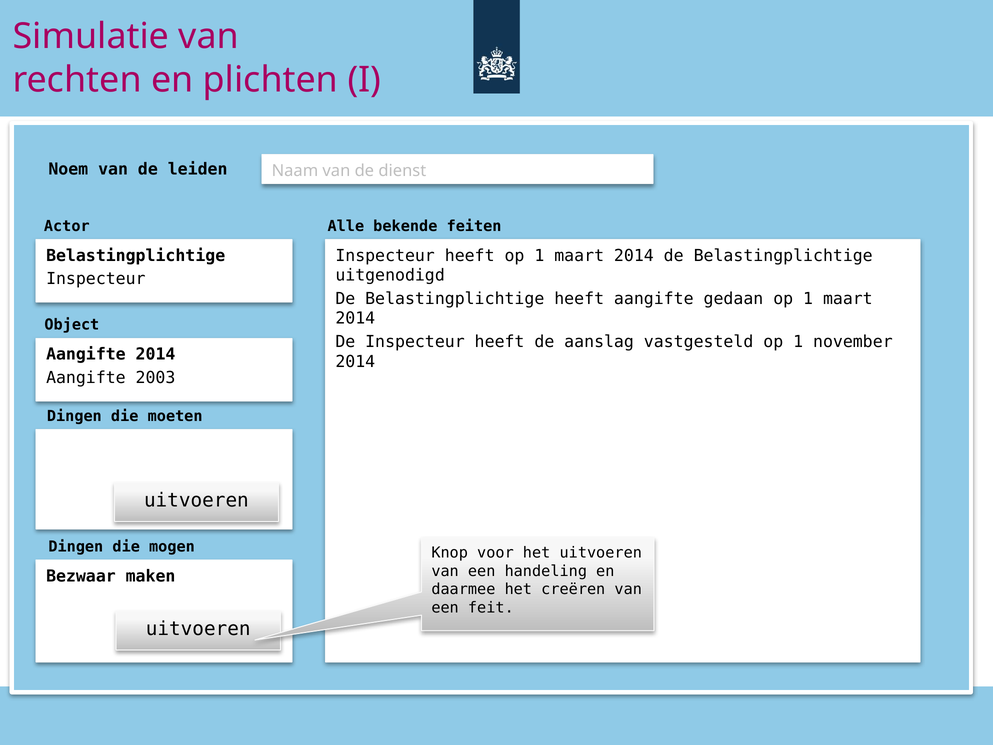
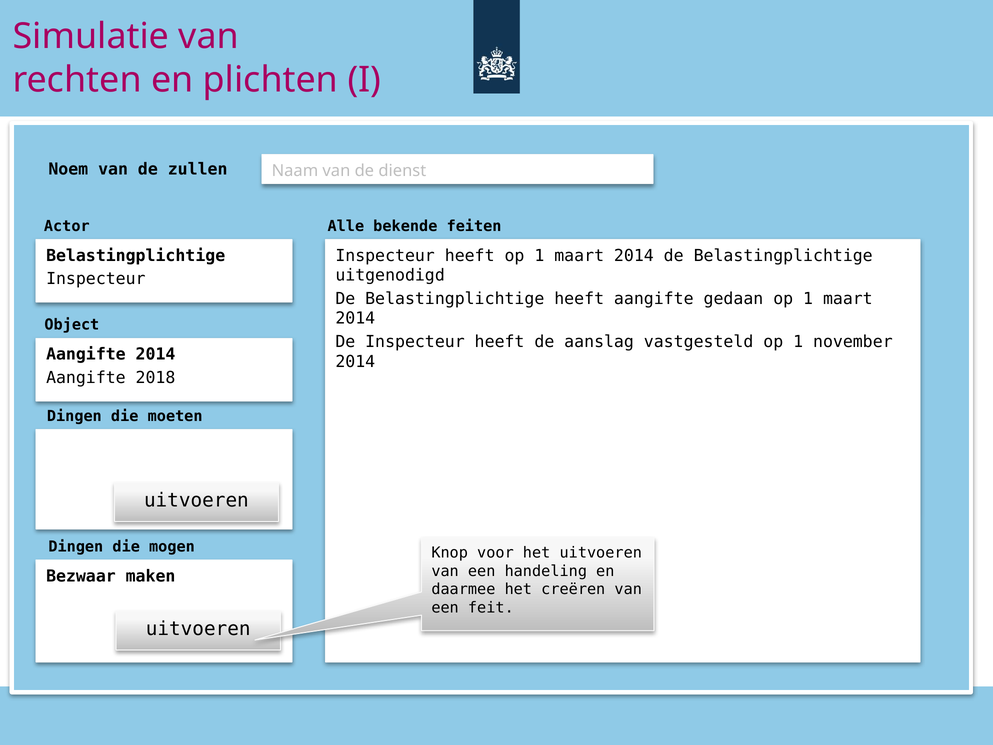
leiden: leiden -> zullen (198, 169)
2003: 2003 -> 2018 (155, 377)
